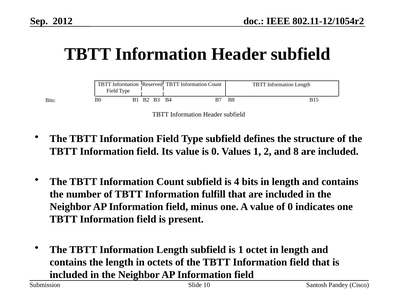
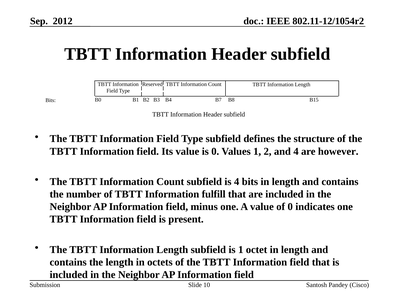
and 8: 8 -> 4 (296, 151)
included: included -> however (338, 151)
